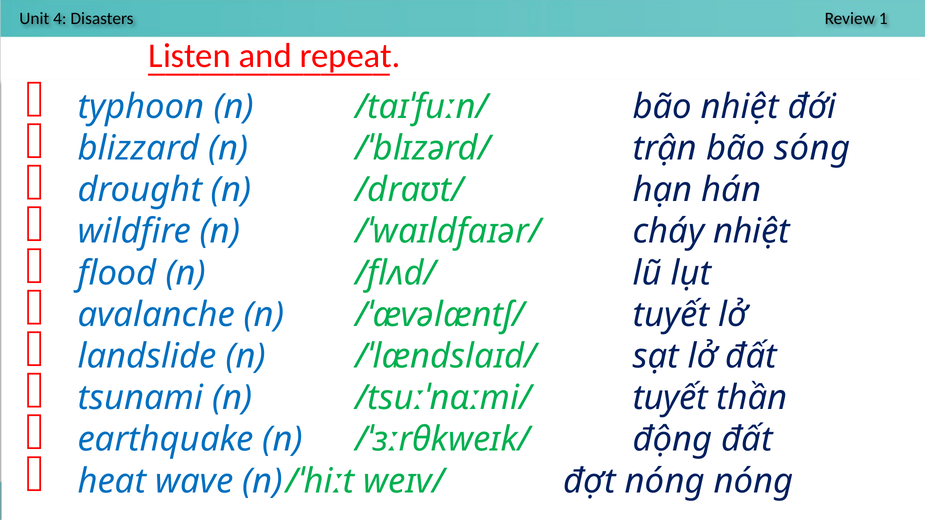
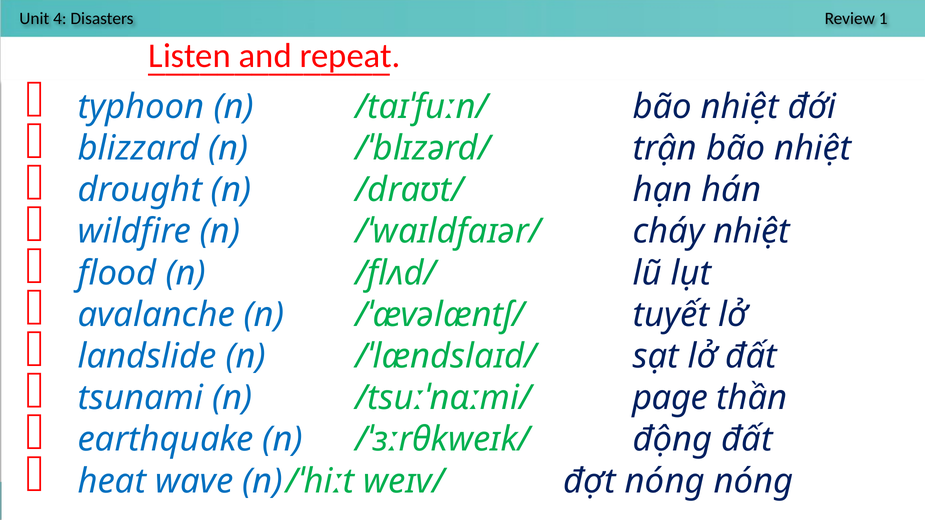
trận bão sóng: sóng -> nhiệt (813, 148)
/tsuːˈnɑːmi/ tuyết: tuyết -> page (670, 398)
